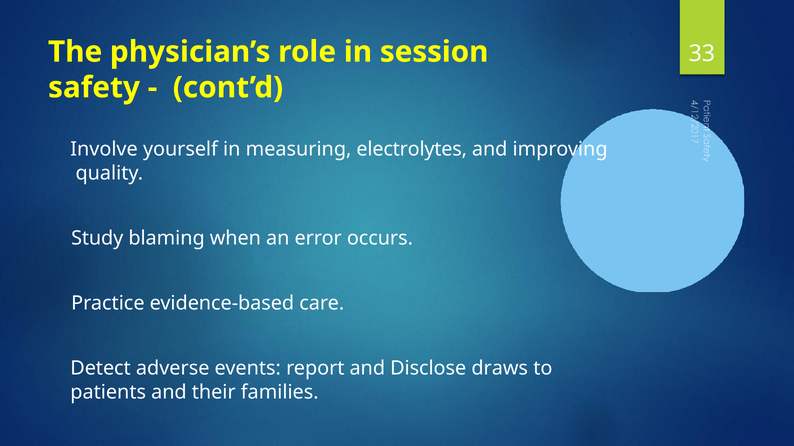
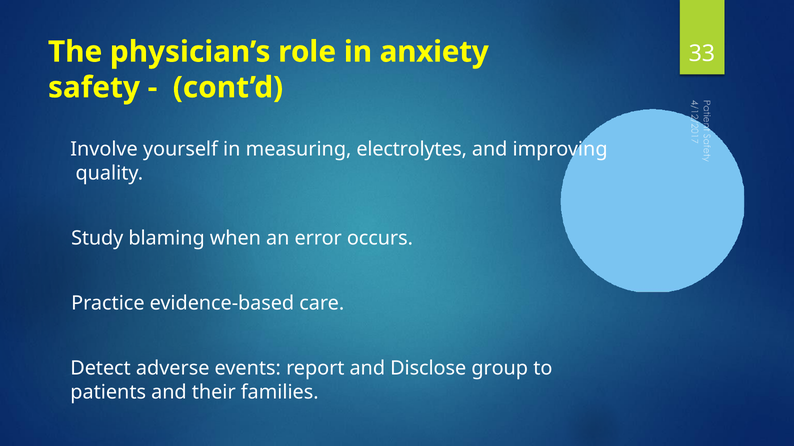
session: session -> anxiety (434, 52)
draws: draws -> group (500, 369)
